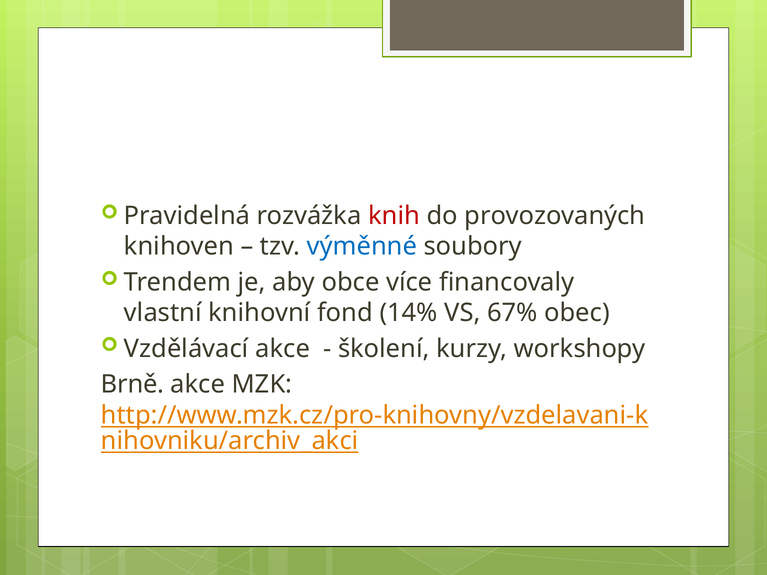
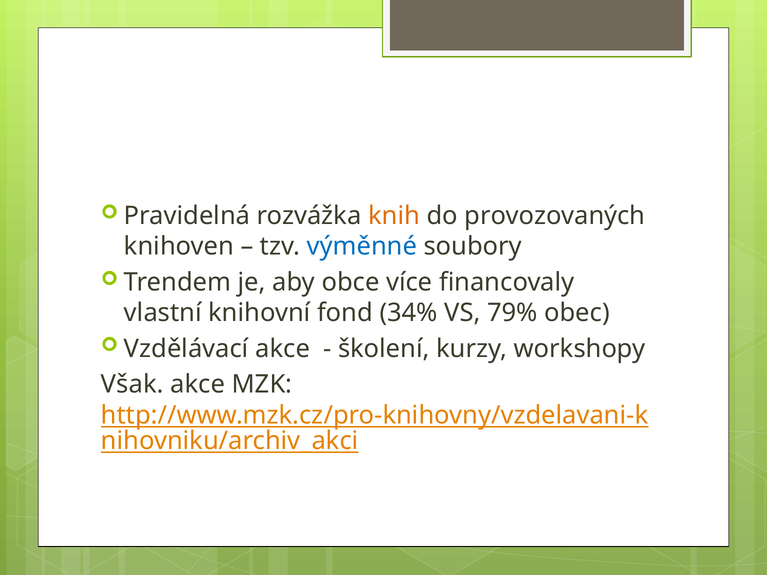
knih colour: red -> orange (394, 216)
14%: 14% -> 34% (409, 313)
67%: 67% -> 79% (512, 313)
Brně: Brně -> Však (132, 385)
